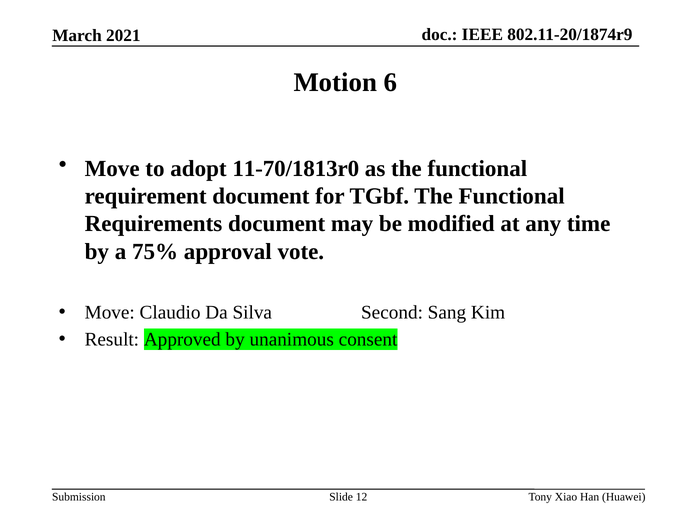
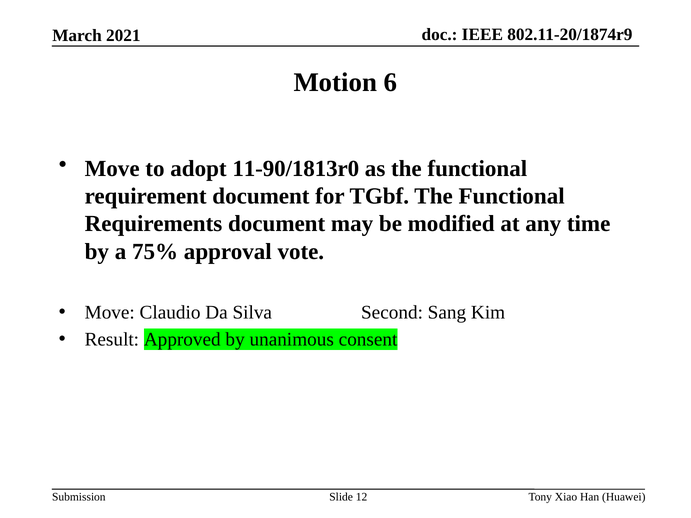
11-70/1813r0: 11-70/1813r0 -> 11-90/1813r0 (296, 169)
